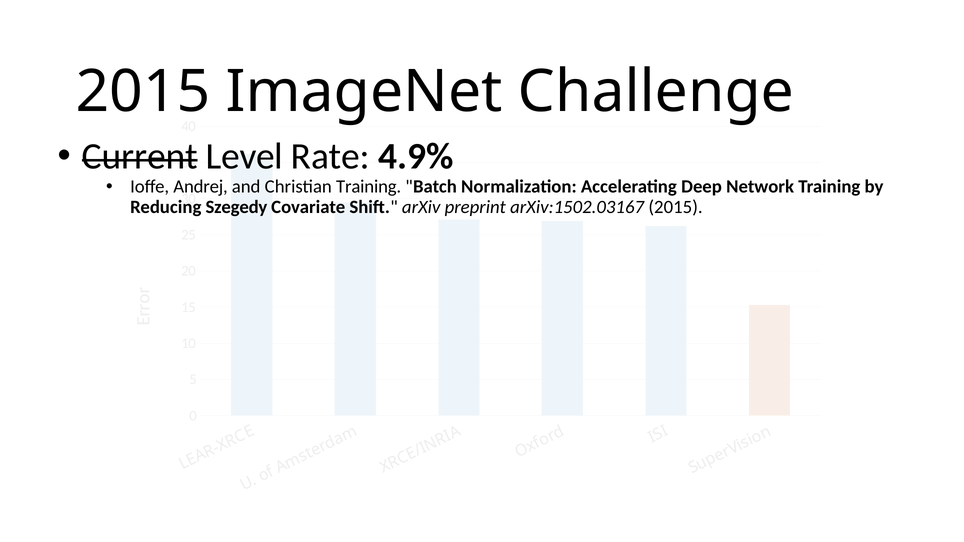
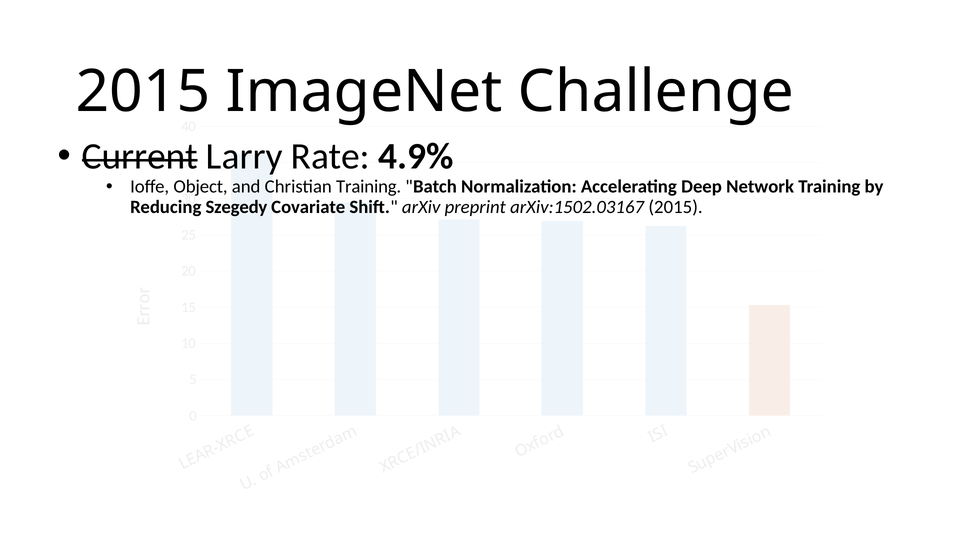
Level: Level -> Larry (244, 156)
Andrej: Andrej -> Object (201, 187)
